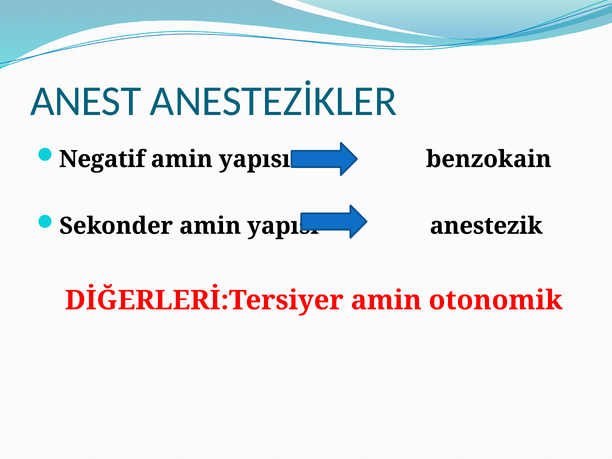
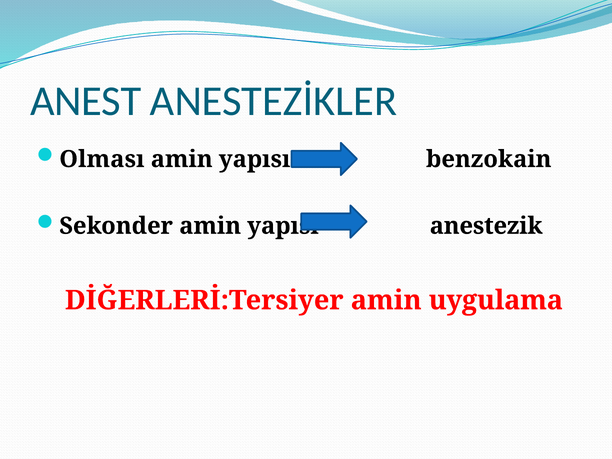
Negatif: Negatif -> Olması (102, 159)
otonomik: otonomik -> uygulama (496, 300)
